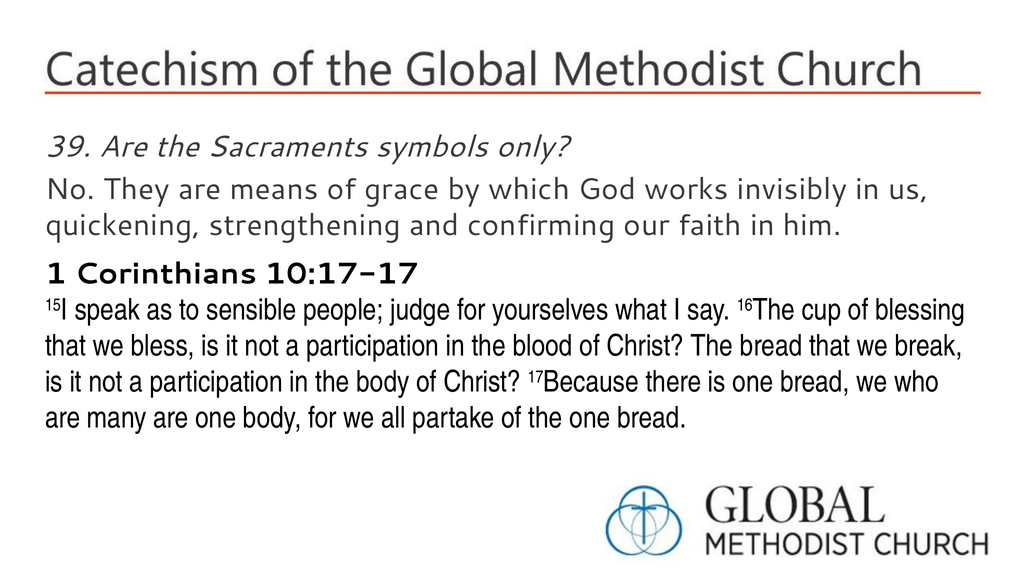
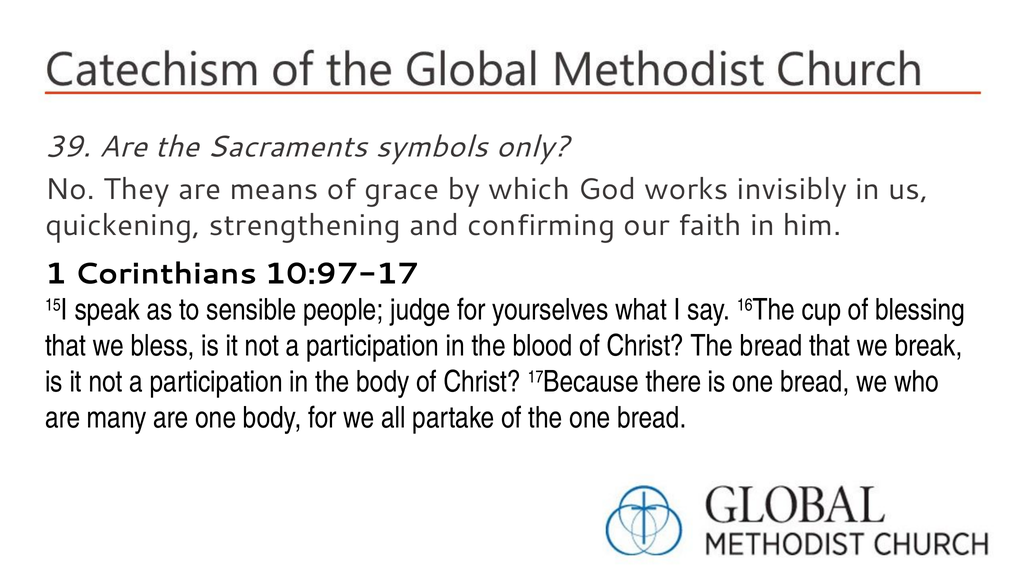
10:17-17: 10:17-17 -> 10:97-17 (342, 274)
